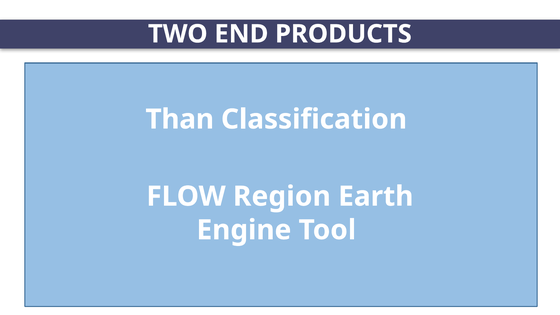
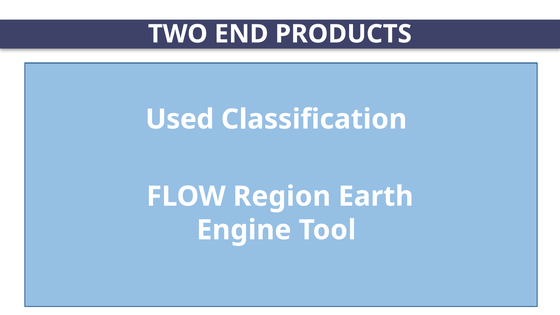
Than: Than -> Used (180, 119)
